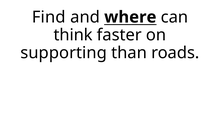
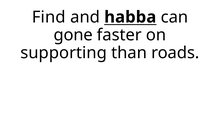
where: where -> habba (130, 17)
think: think -> gone (73, 35)
